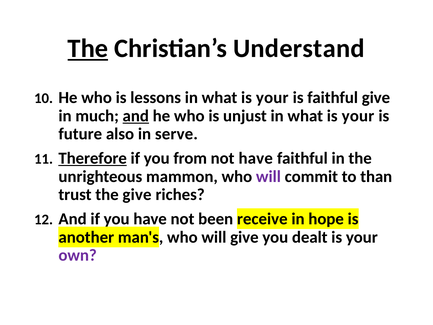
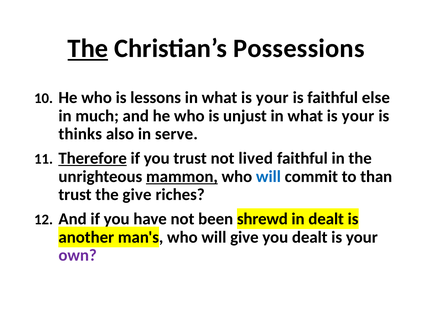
Understand: Understand -> Possessions (299, 48)
faithful give: give -> else (376, 98)
and underline: present -> none (136, 116)
future: future -> thinks (80, 134)
you from: from -> trust (190, 158)
not have: have -> lived (256, 158)
mammon underline: none -> present (182, 176)
will colour: purple -> blue (268, 176)
receive: receive -> shrewd (262, 219)
in hope: hope -> dealt (326, 219)
